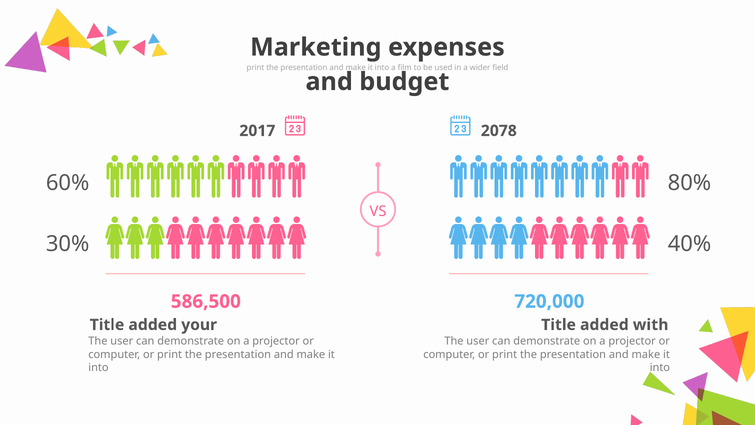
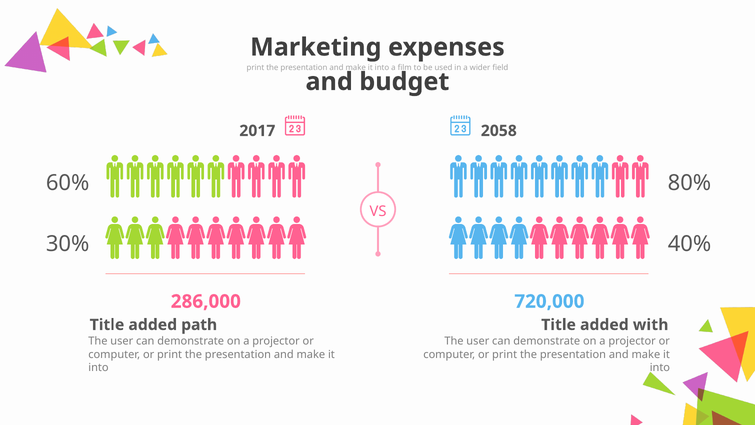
2078: 2078 -> 2058 (499, 131)
586,500: 586,500 -> 286,000 (206, 301)
your: your -> path (199, 325)
